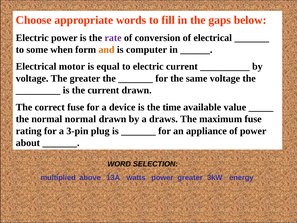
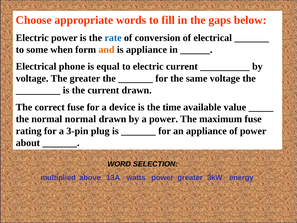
rate colour: purple -> blue (113, 38)
is computer: computer -> appliance (147, 50)
motor: motor -> phone (72, 66)
a draws: draws -> power (164, 119)
